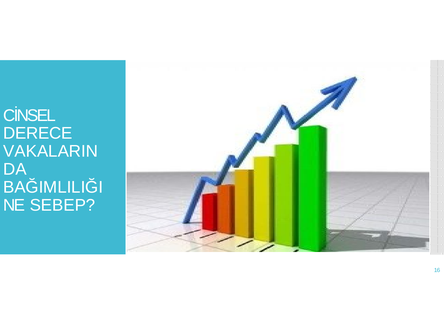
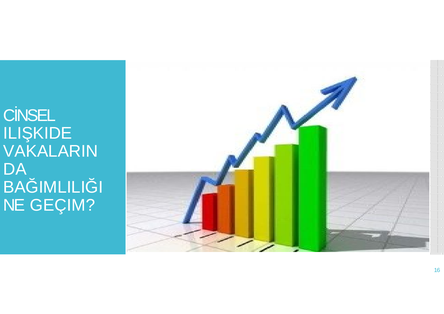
DERECE: DERECE -> ILIŞKIDE (38, 133)
SEBEP: SEBEP -> GEÇIM (62, 205)
